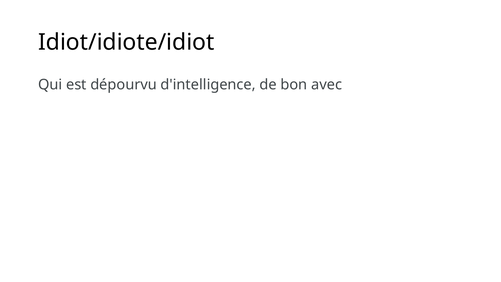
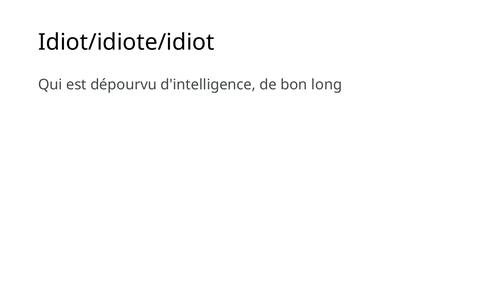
avec: avec -> long (327, 85)
